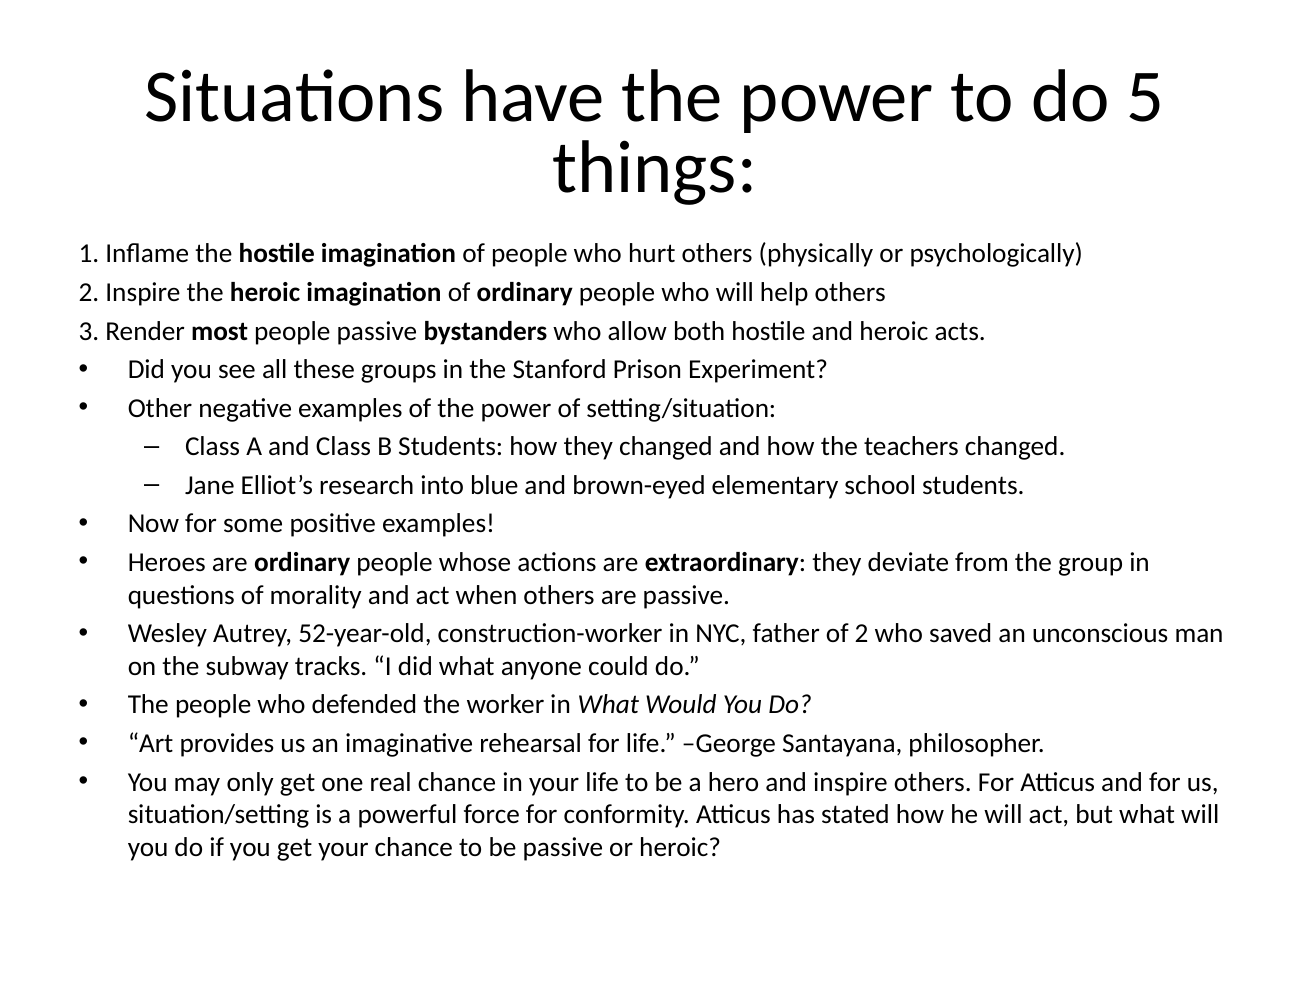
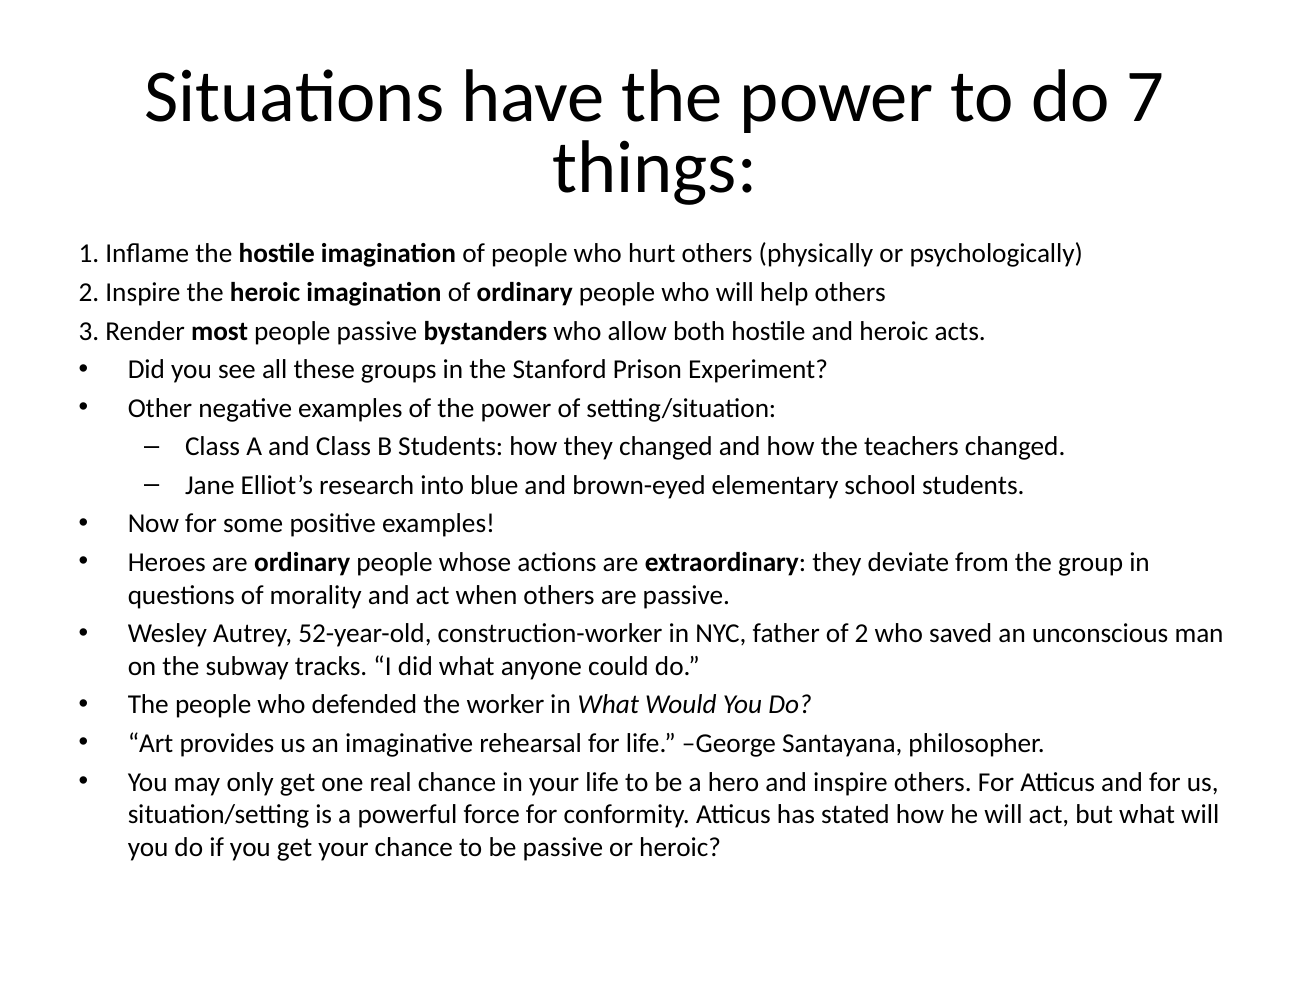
5: 5 -> 7 (1145, 97)
